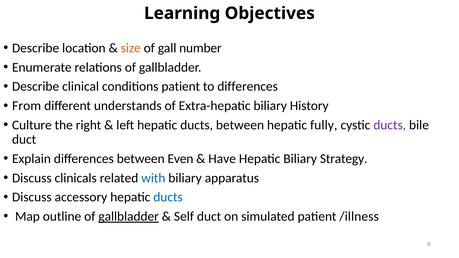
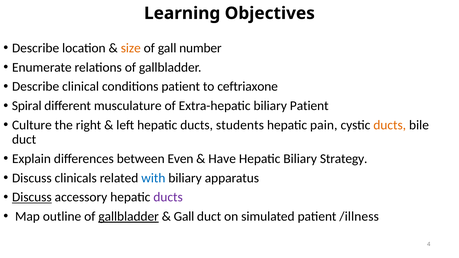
to differences: differences -> ceftriaxone (248, 87)
From: From -> Spiral (27, 106)
understands: understands -> musculature (128, 106)
biliary History: History -> Patient (309, 106)
ducts between: between -> students (240, 125)
fully: fully -> pain (324, 125)
ducts colour: purple -> orange (390, 125)
Discuss underline: none -> present (32, 197)
ducts colour: blue -> purple (168, 197)
Self: Self -> Gall (184, 217)
